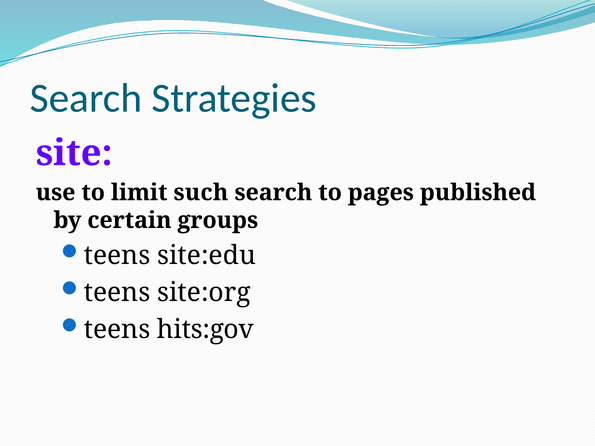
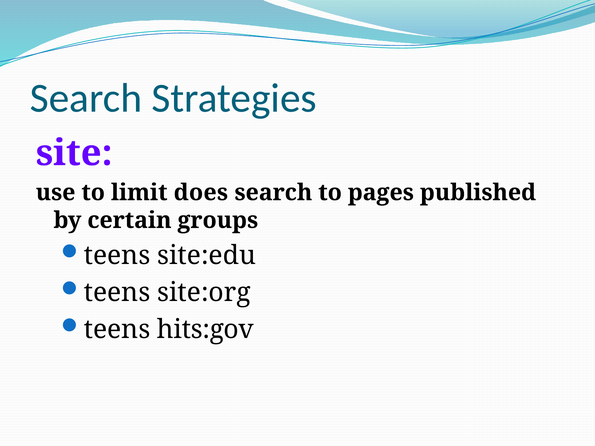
such: such -> does (201, 193)
